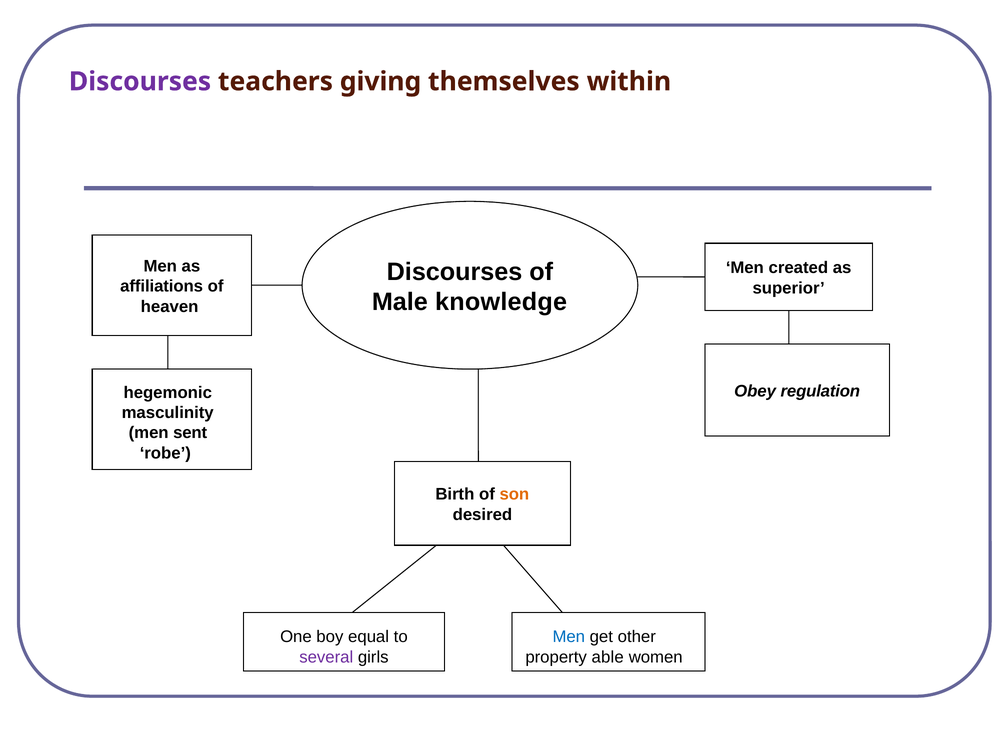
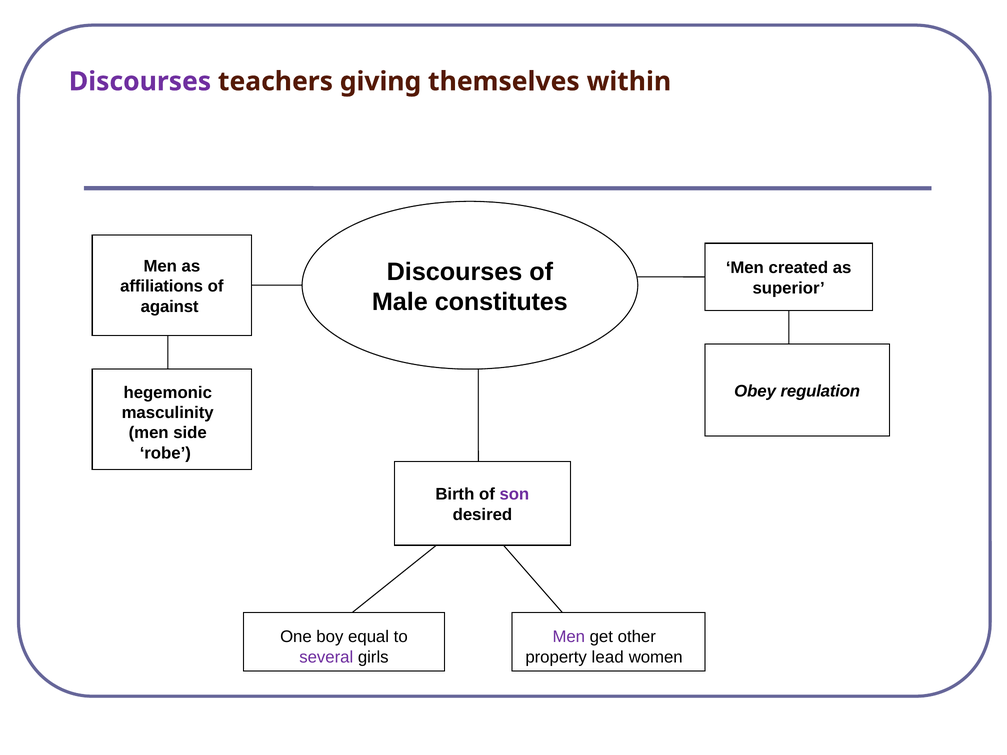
knowledge: knowledge -> constitutes (501, 302)
heaven: heaven -> against (170, 307)
sent: sent -> side (190, 433)
son colour: orange -> purple (514, 495)
Men colour: blue -> purple (569, 637)
able: able -> lead (608, 657)
